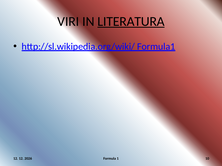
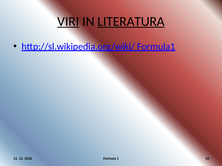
VIRI underline: none -> present (68, 21)
